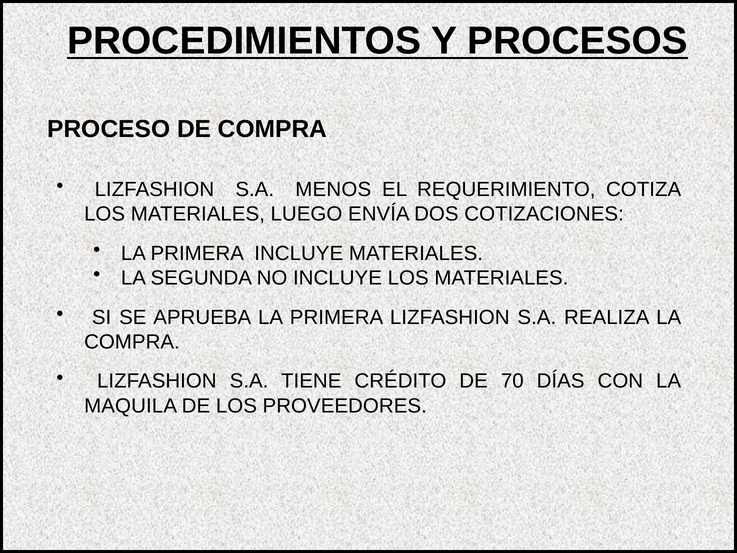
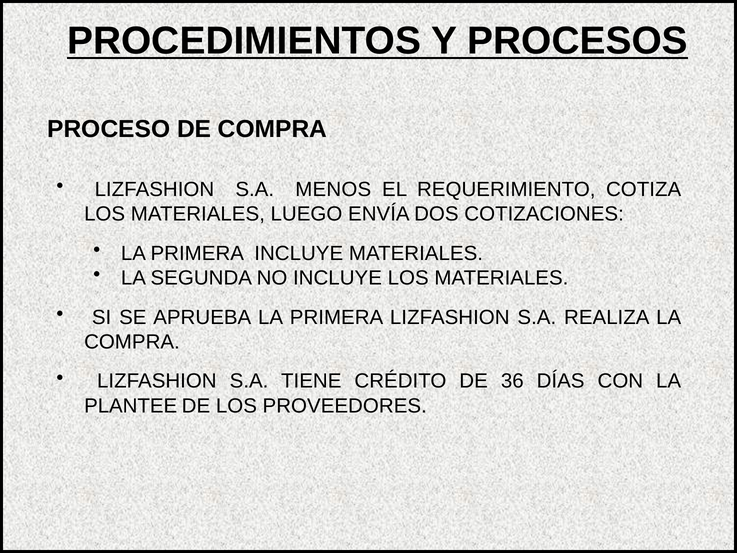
70: 70 -> 36 (512, 381)
MAQUILA: MAQUILA -> PLANTEE (131, 406)
